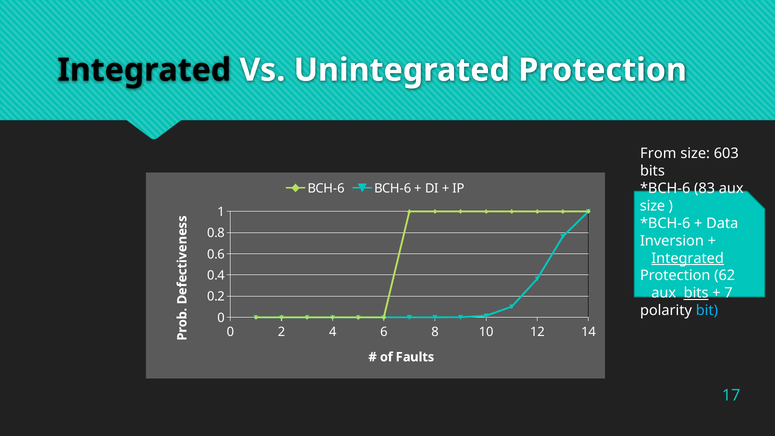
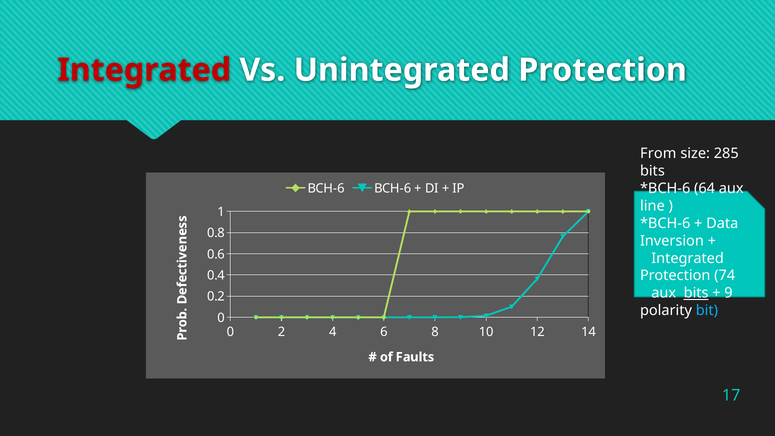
Integrated colour: black -> red (144, 70)
603: 603 -> 285 (726, 154)
83: 83 -> 64 (705, 188)
size: size -> line (652, 206)
Integrated underline: present -> none (688, 258)
62: 62 -> 74 (725, 276)
7: 7 -> 9 (729, 293)
